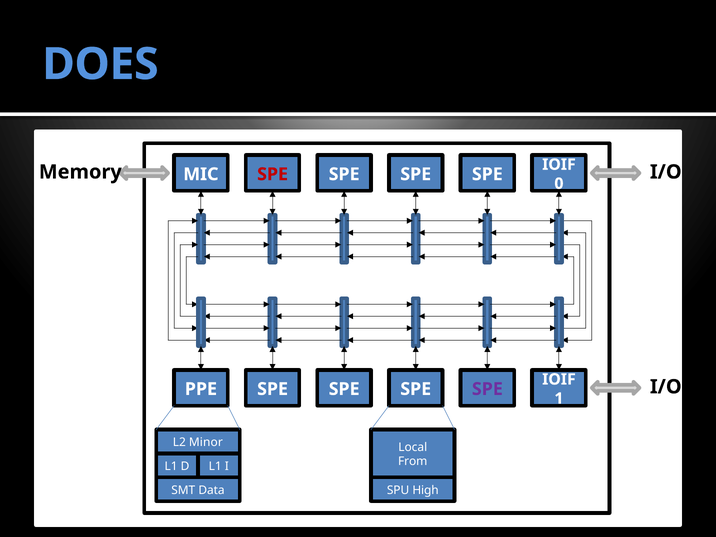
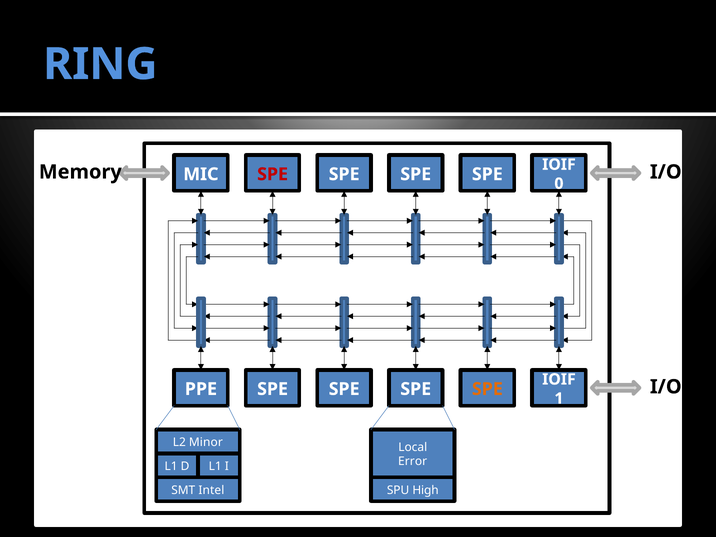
DOES: DOES -> RING (100, 64)
SPE colour: purple -> orange (487, 389)
From: From -> Error (413, 461)
Data: Data -> Intel (211, 490)
